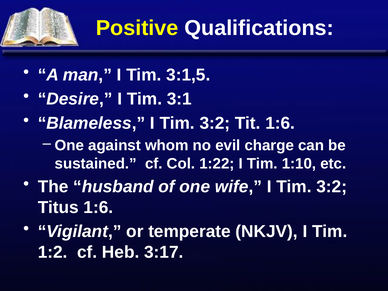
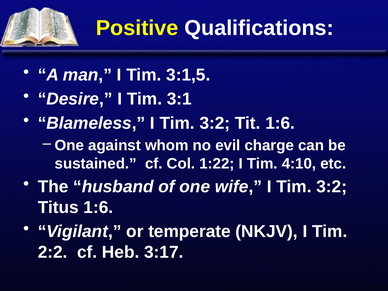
1:10: 1:10 -> 4:10 (299, 164)
1:2: 1:2 -> 2:2 (53, 252)
